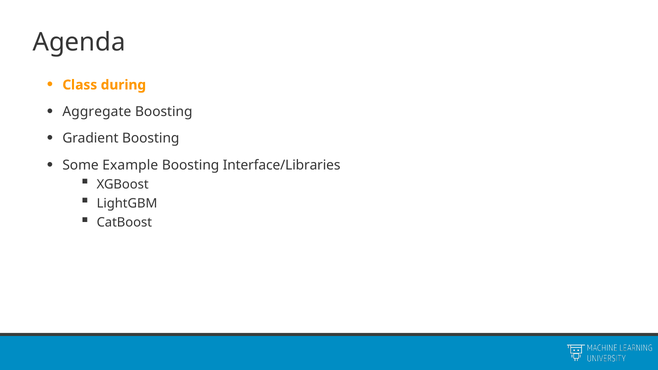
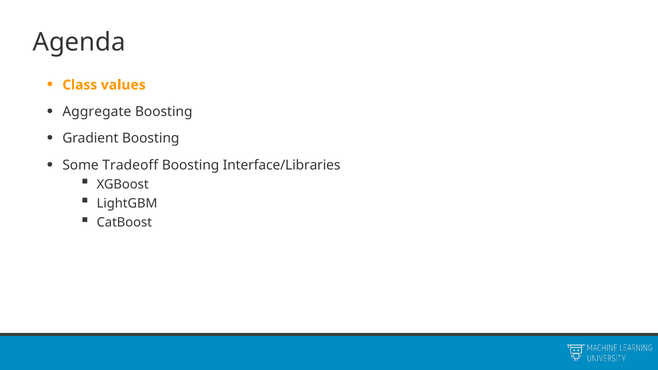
during: during -> values (123, 85)
Example: Example -> Tradeoff (130, 165)
